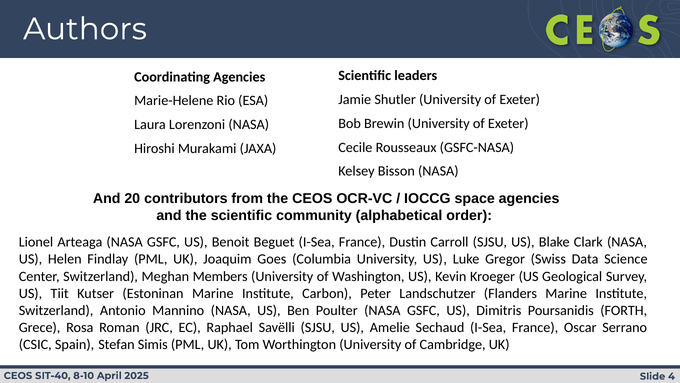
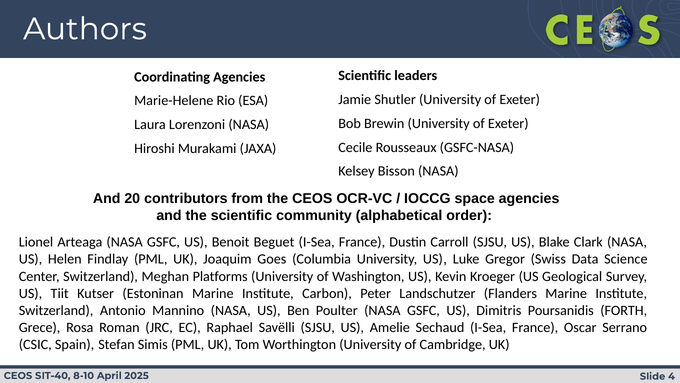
Members: Members -> Platforms (220, 276)
